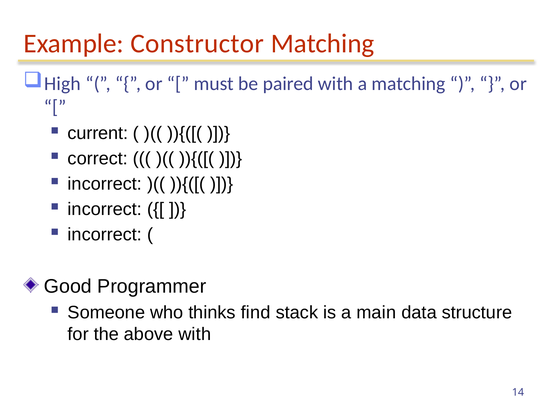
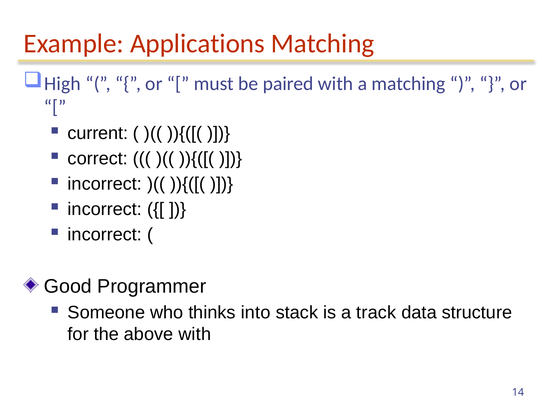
Constructor: Constructor -> Applications (197, 44)
find: find -> into (256, 313)
main: main -> track (376, 313)
